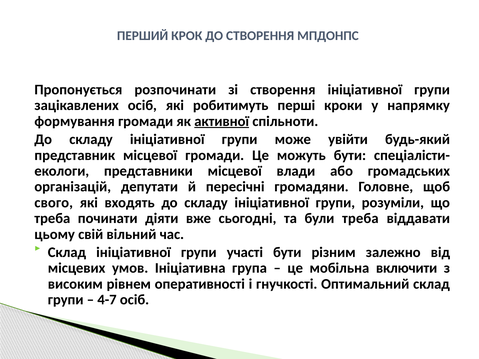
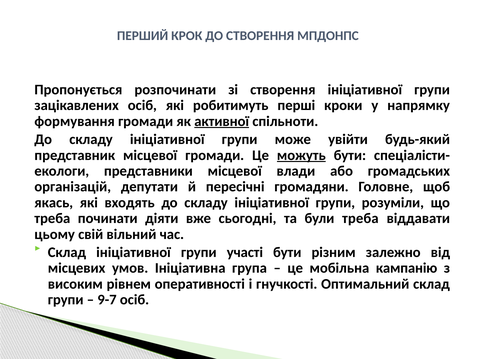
можуть underline: none -> present (301, 155)
свого: свого -> якась (54, 203)
включити: включити -> кампанію (407, 268)
4-7: 4-7 -> 9-7 (107, 300)
